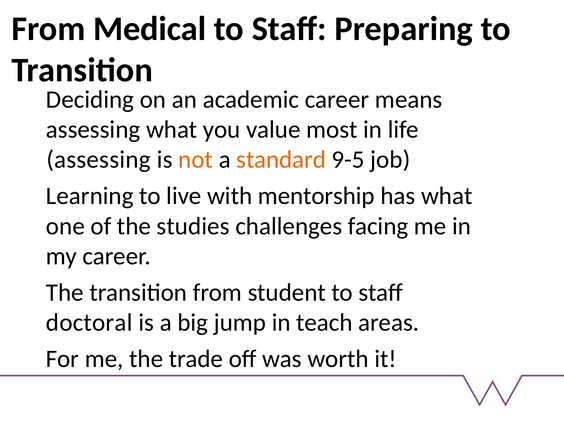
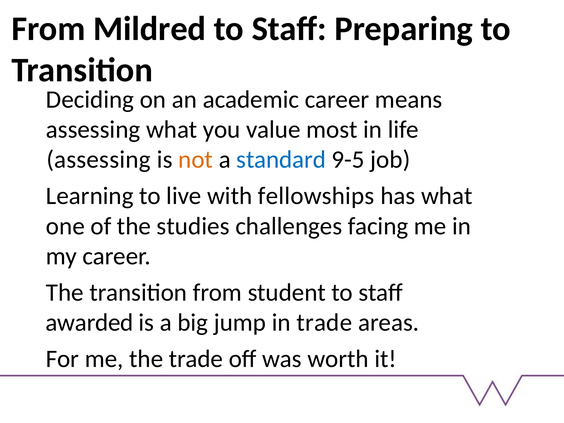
Medical: Medical -> Mildred (150, 29)
standard colour: orange -> blue (281, 160)
mentorship: mentorship -> fellowships (316, 196)
doctoral: doctoral -> awarded (89, 323)
in teach: teach -> trade (324, 323)
